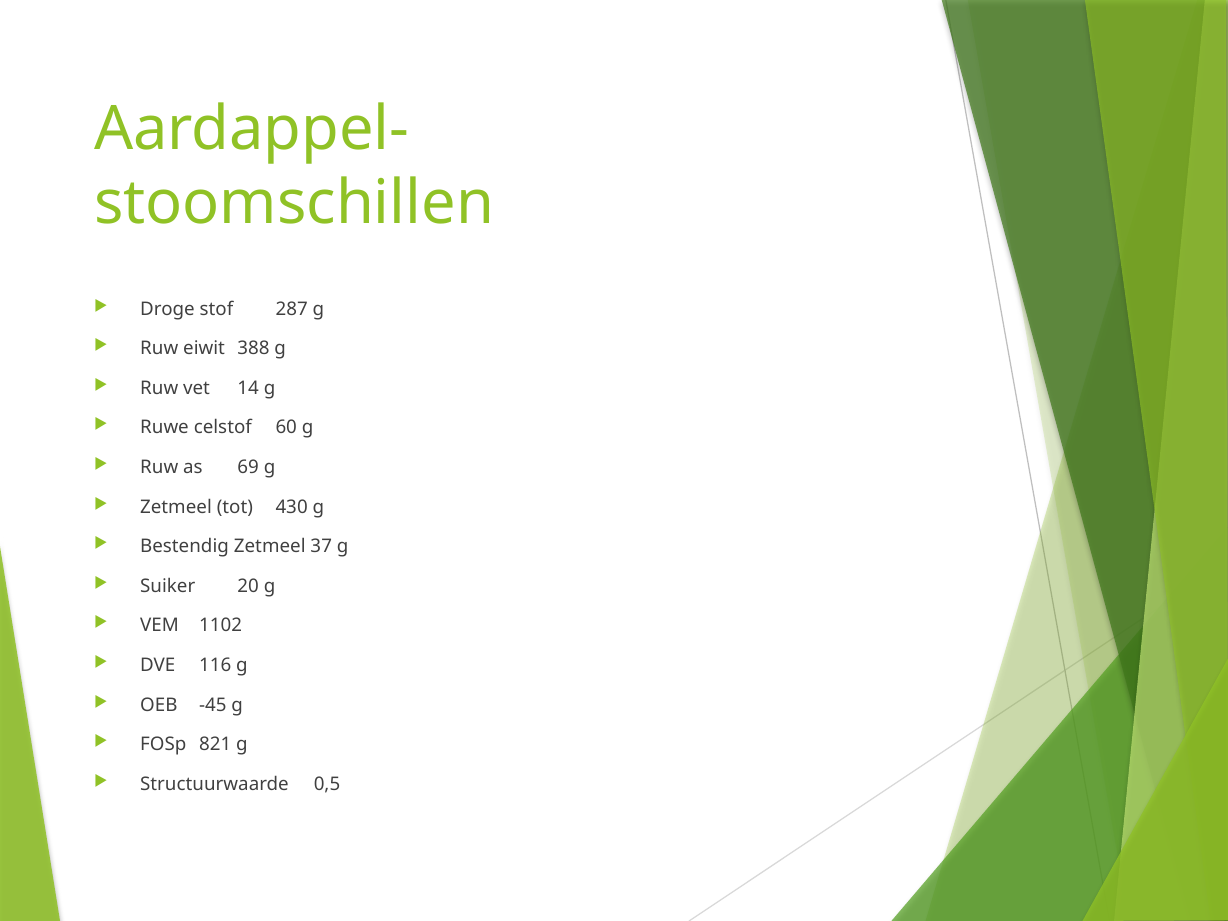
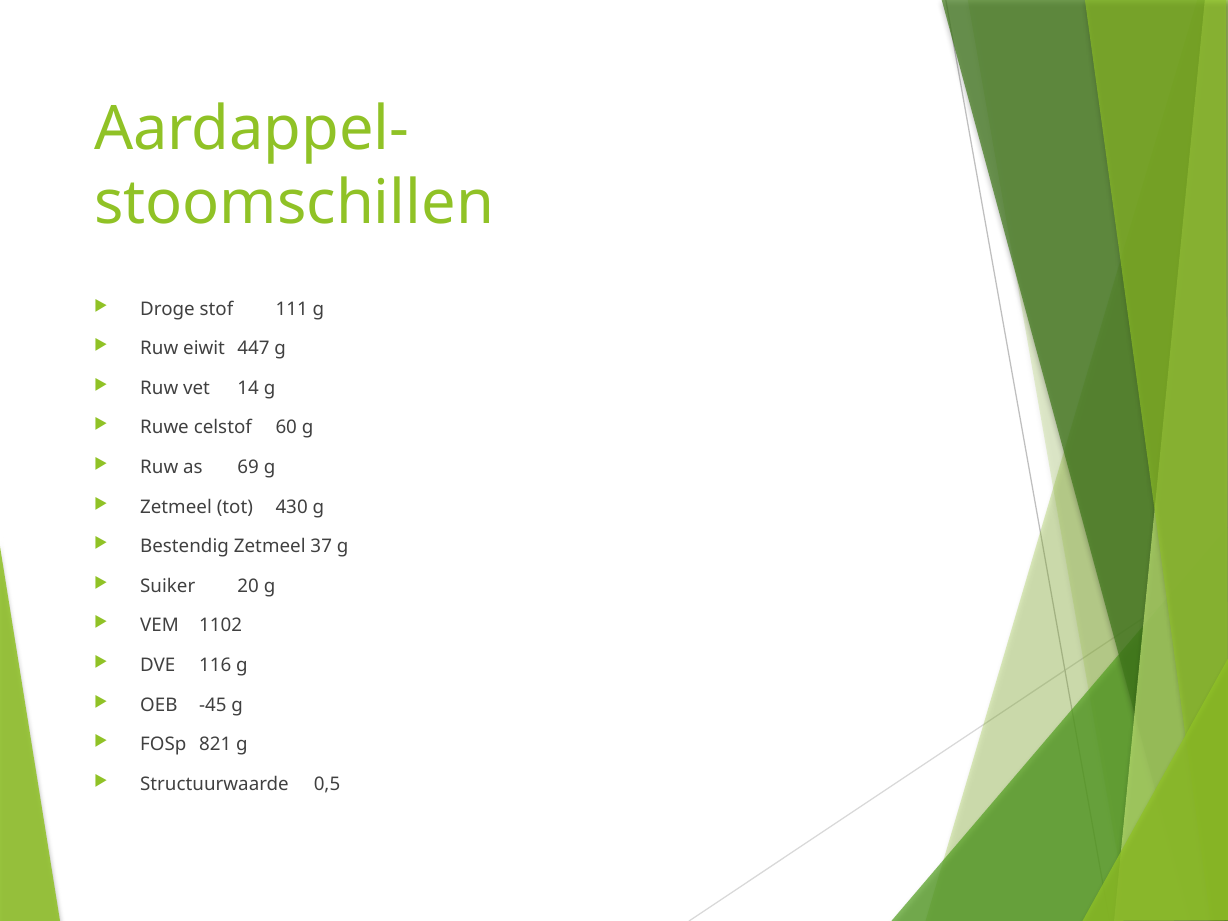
287: 287 -> 111 (292, 309)
388: 388 -> 447 (253, 348)
